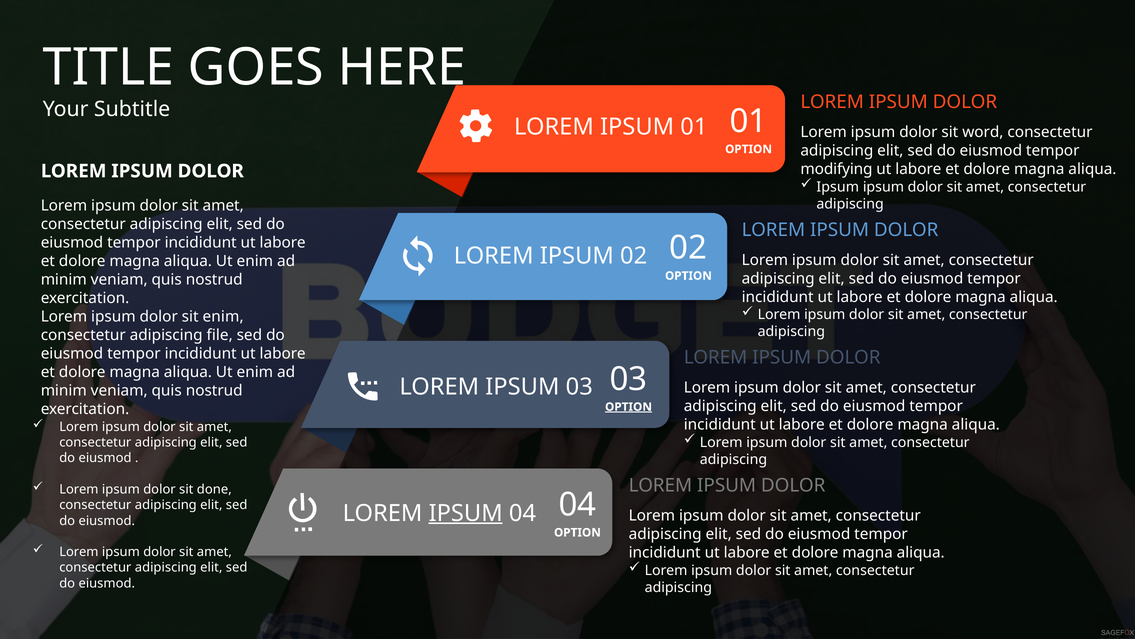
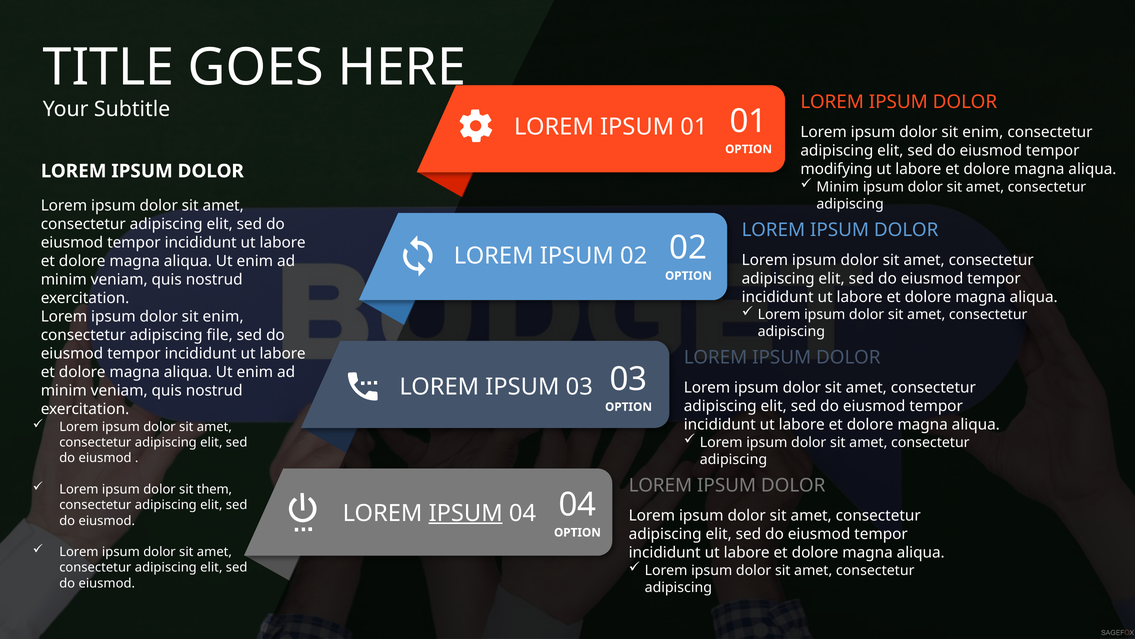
word: word -> enim (983, 132)
Ipsum: Ipsum -> Minim (838, 187)
OPTION underline: present -> none (628, 407)
done: done -> them (214, 489)
